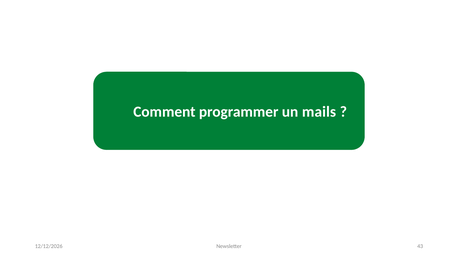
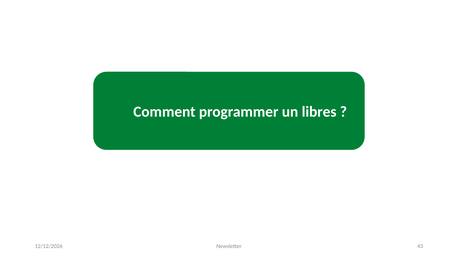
mails: mails -> libres (319, 112)
